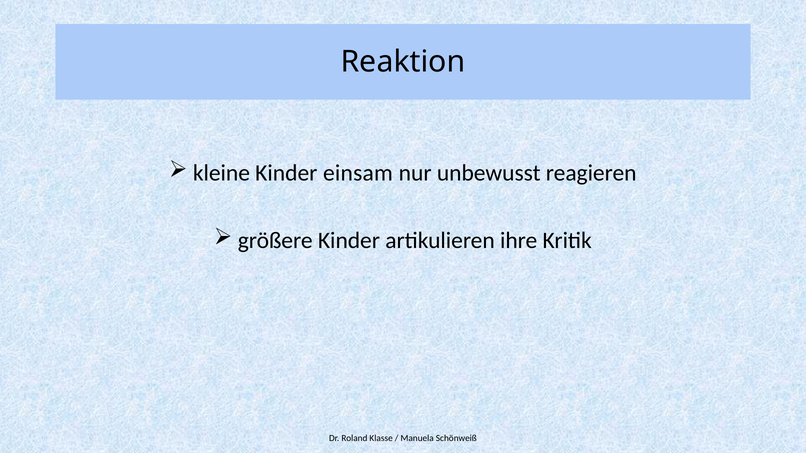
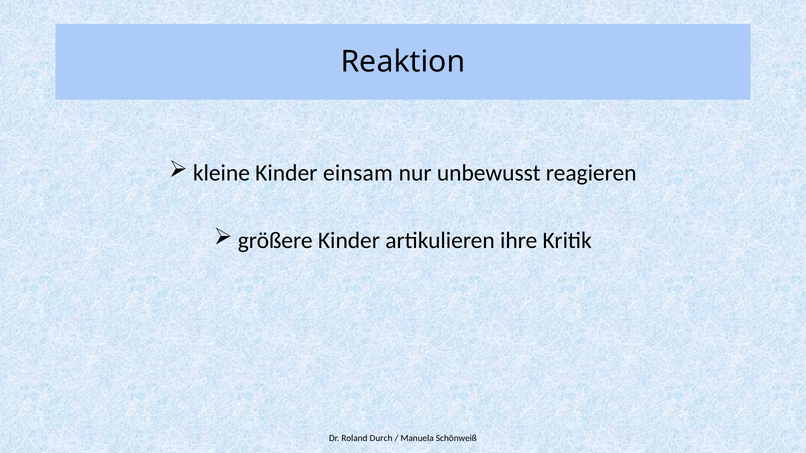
Klasse: Klasse -> Durch (381, 438)
